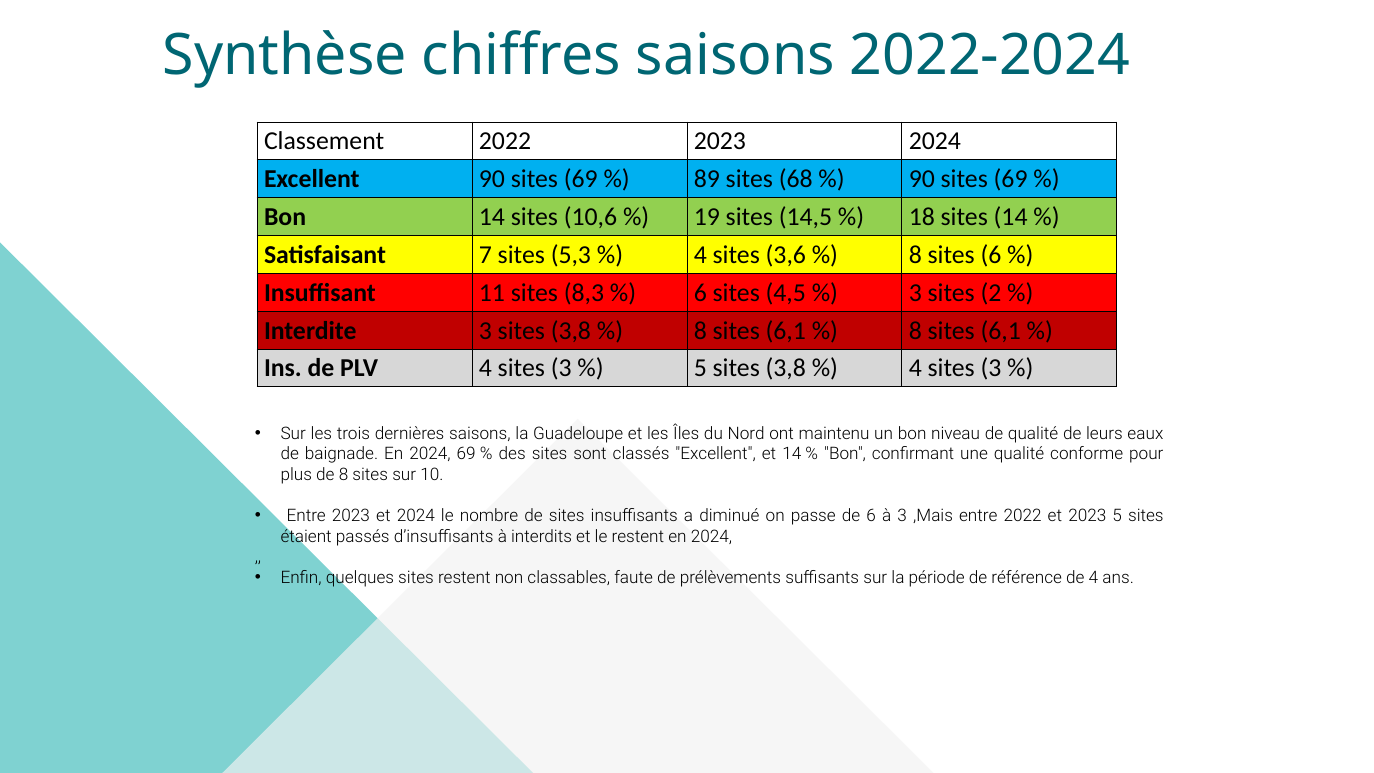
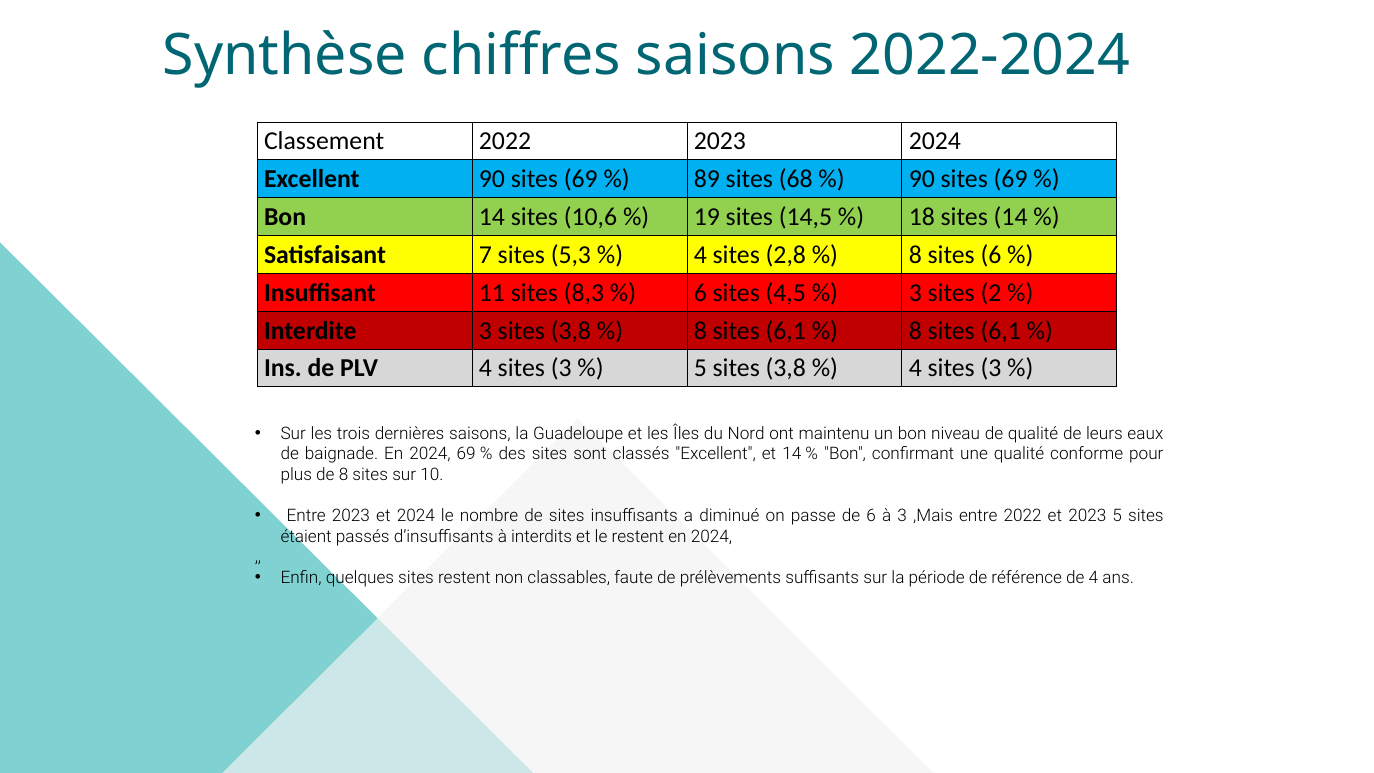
3,6: 3,6 -> 2,8 (786, 255)
